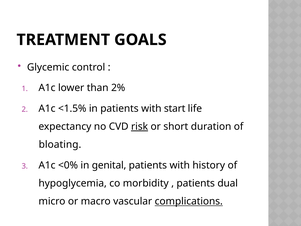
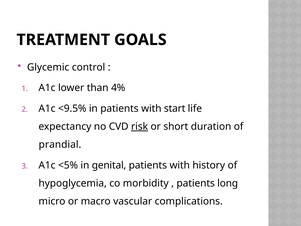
2%: 2% -> 4% (118, 88)
<1.5%: <1.5% -> <9.5% (72, 108)
bloating: bloating -> prandial (60, 144)
<0%: <0% -> <5% (68, 165)
dual: dual -> long (228, 183)
complications underline: present -> none (189, 201)
